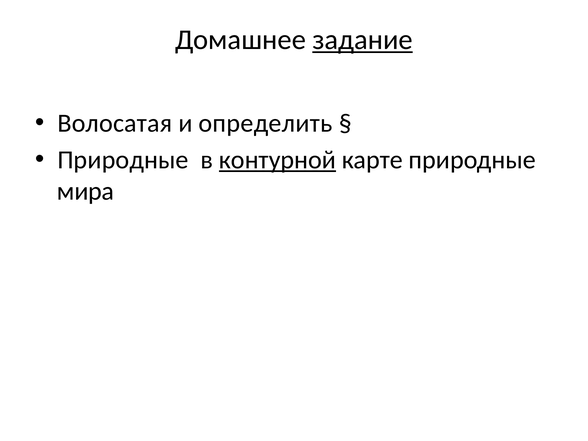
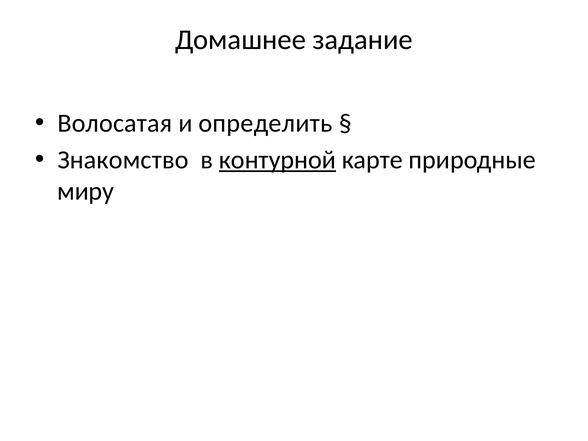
задание underline: present -> none (363, 40)
Природные: Природные -> Знакомство (123, 160)
мира: мира -> миру (86, 191)
